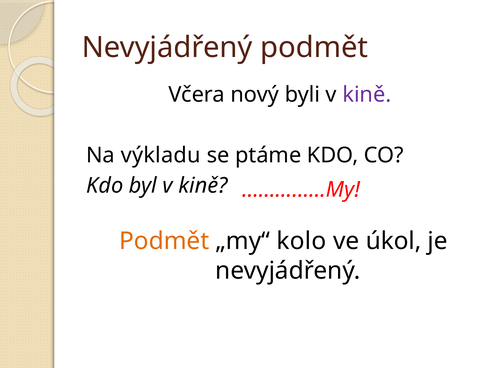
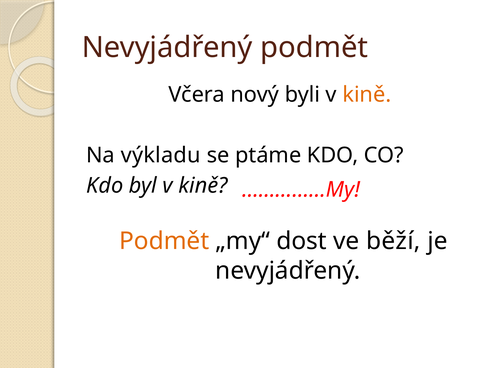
kině colour: purple -> orange (367, 95)
kolo: kolo -> dost (302, 241)
úkol: úkol -> běží (393, 241)
